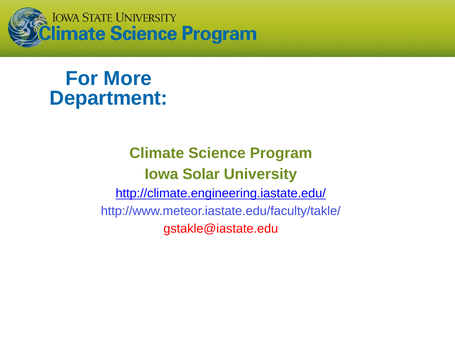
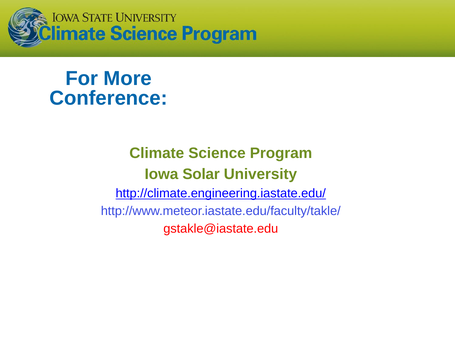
Department: Department -> Conference (109, 98)
